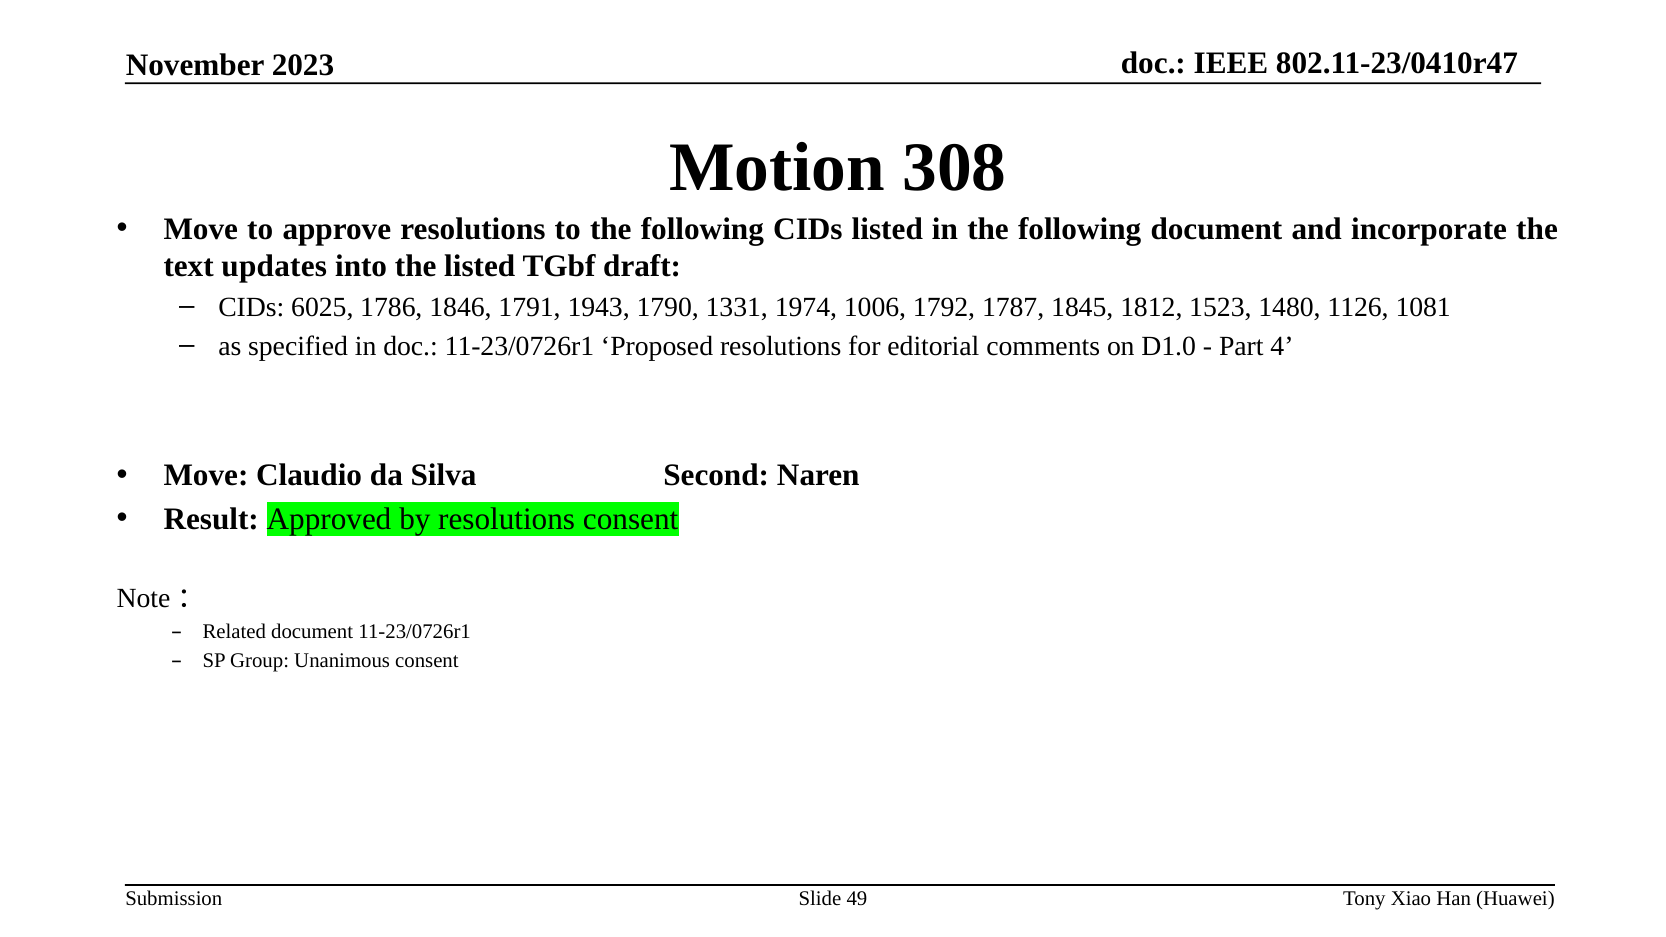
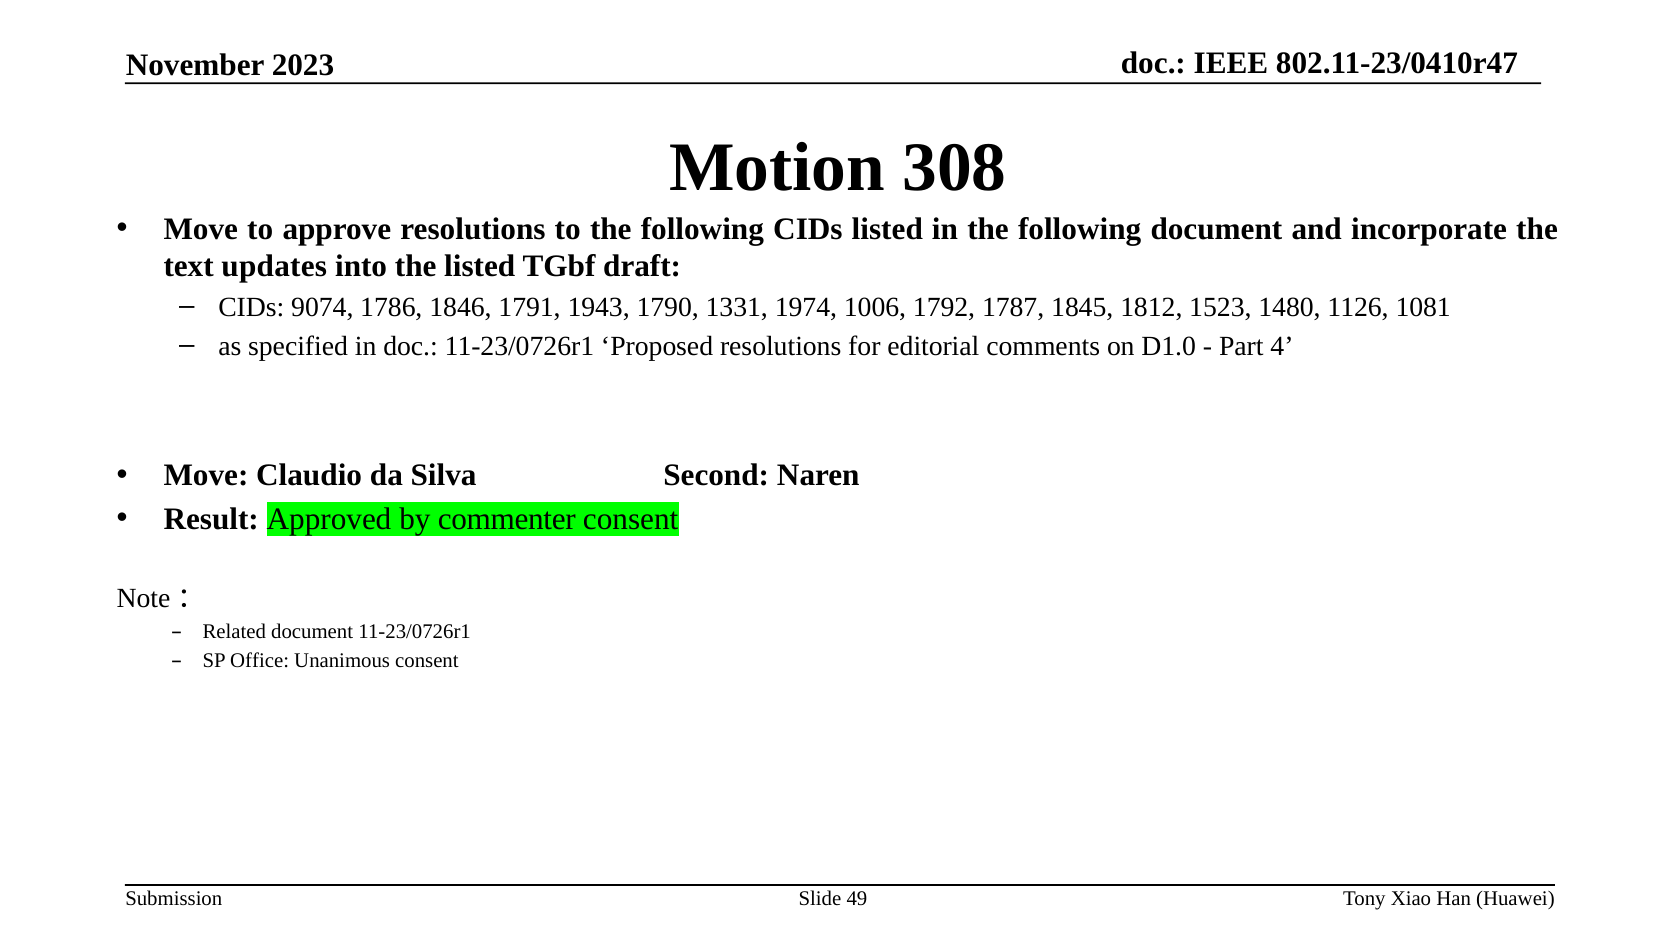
6025: 6025 -> 9074 (322, 307)
by resolutions: resolutions -> commenter (507, 519)
Group: Group -> Office (260, 661)
